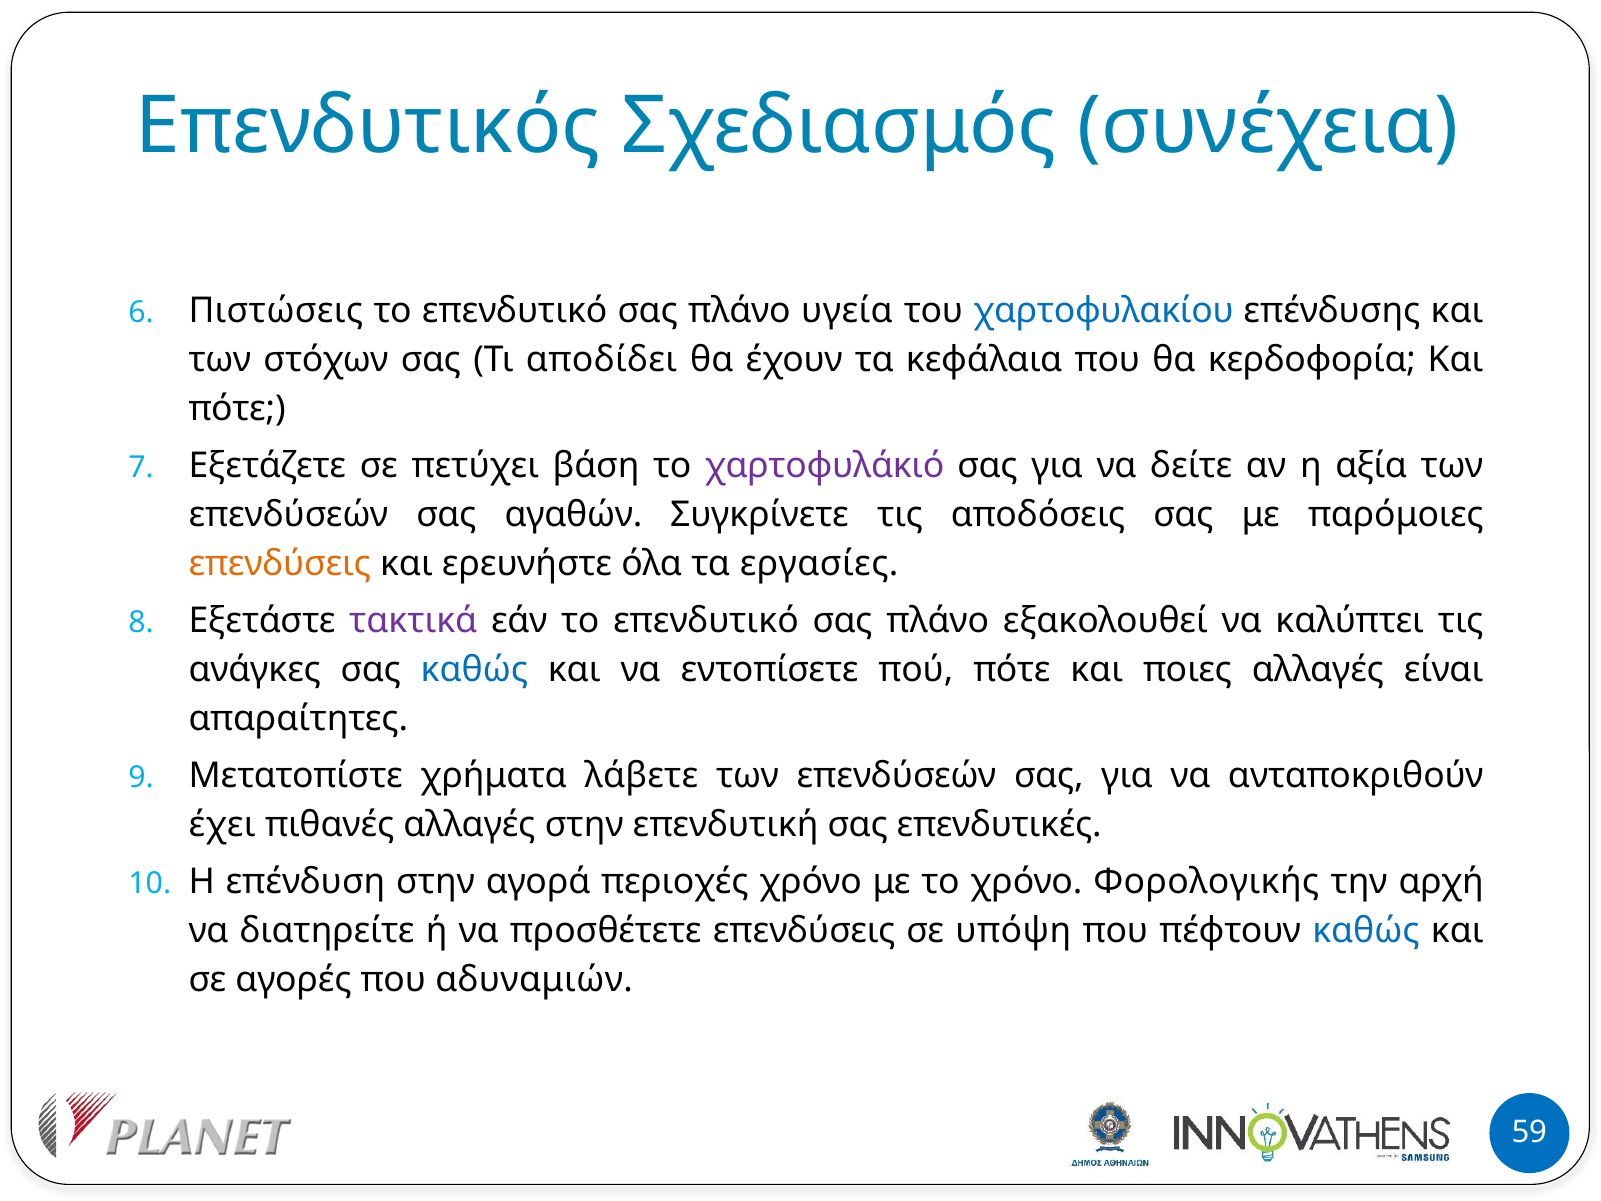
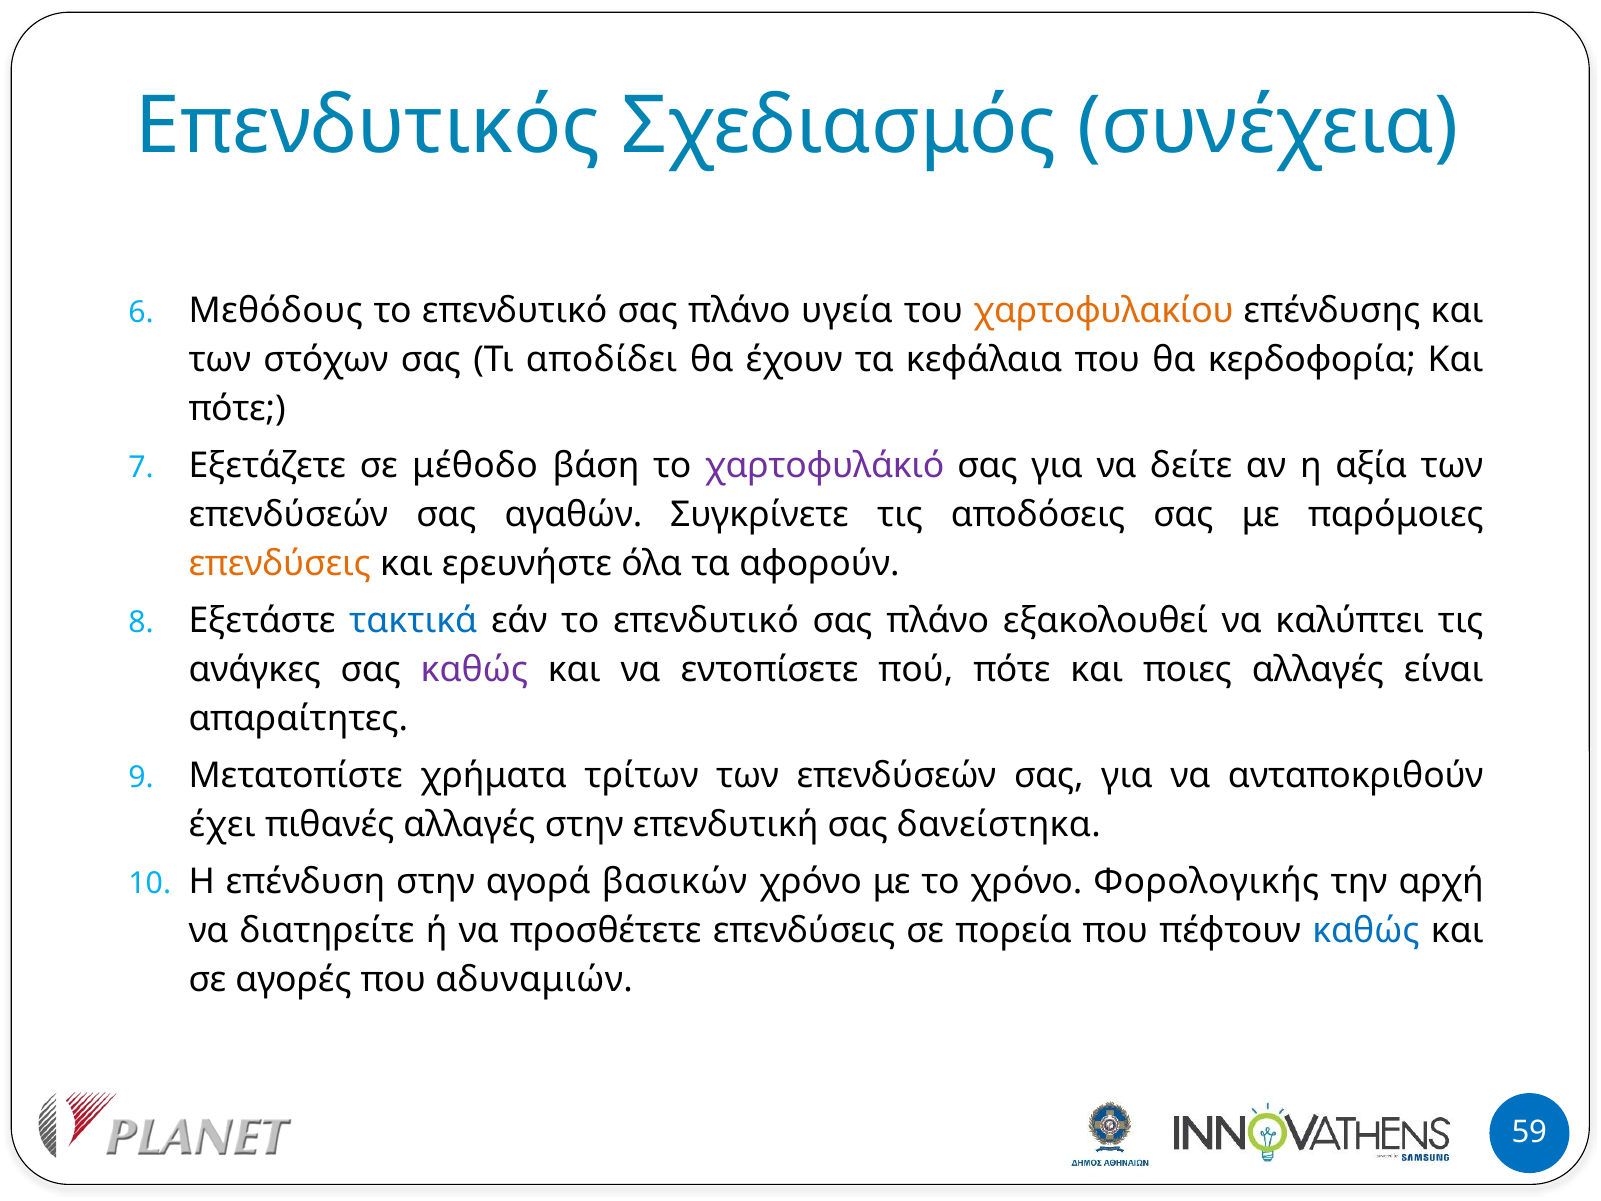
Πιστώσεις: Πιστώσεις -> Μεθόδους (276, 310)
χαρτοφυλακίου colour: blue -> orange (1104, 310)
πετύχει: πετύχει -> μέθοδο (475, 465)
εργασίες: εργασίες -> αφορούν (819, 563)
τακτικά colour: purple -> blue (413, 620)
καθώς colour: blue -> purple (474, 669)
λάβετε: λάβετε -> τρίτων (642, 775)
επενδυτικές: επενδυτικές -> δανείστηκα (999, 824)
περιοχές: περιοχές -> βασικών (675, 882)
υπόψη: υπόψη -> πορεία (1014, 930)
